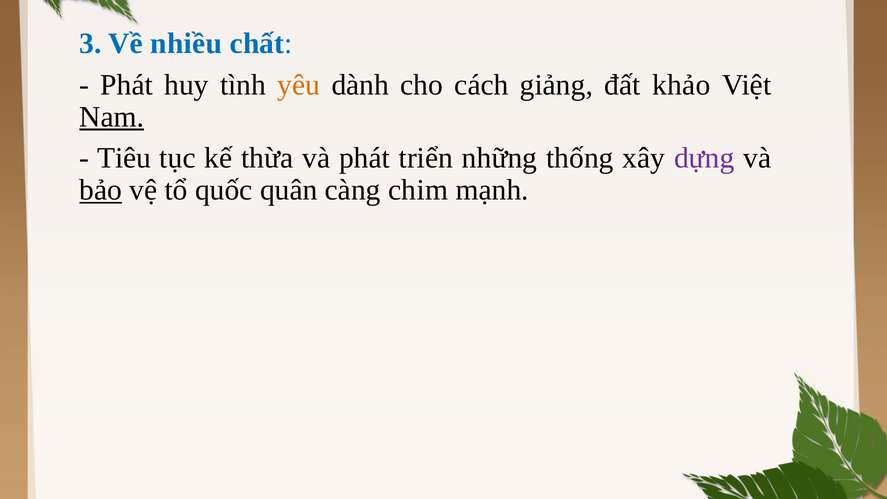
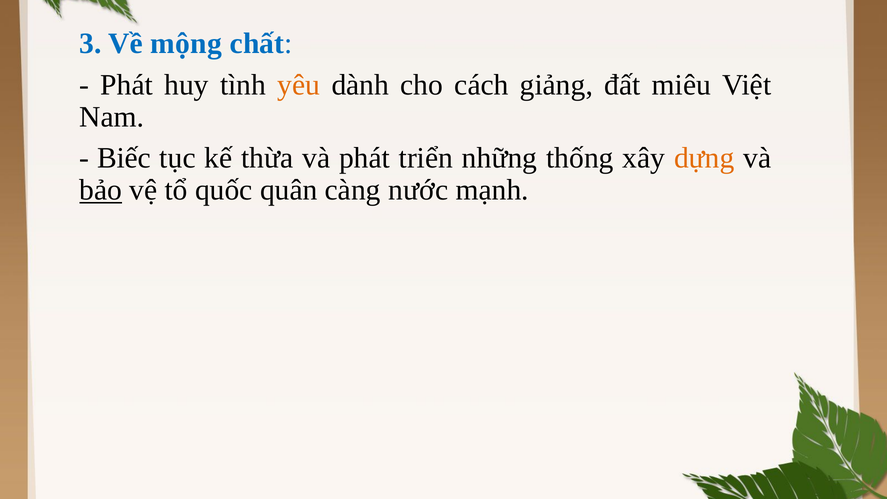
nhiều: nhiều -> mộng (186, 44)
khảo: khảo -> miêu (681, 85)
Nam underline: present -> none (112, 117)
Tiêu: Tiêu -> Biếc (124, 158)
dựng colour: purple -> orange (704, 158)
chim: chim -> nước (418, 190)
